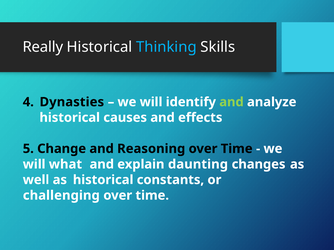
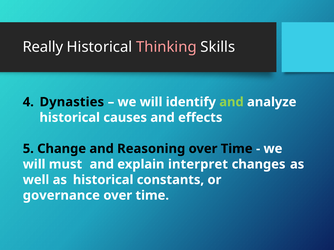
Thinking colour: light blue -> pink (166, 47)
what: what -> must (65, 165)
daunting: daunting -> interpret (198, 165)
challenging: challenging -> governance (61, 196)
